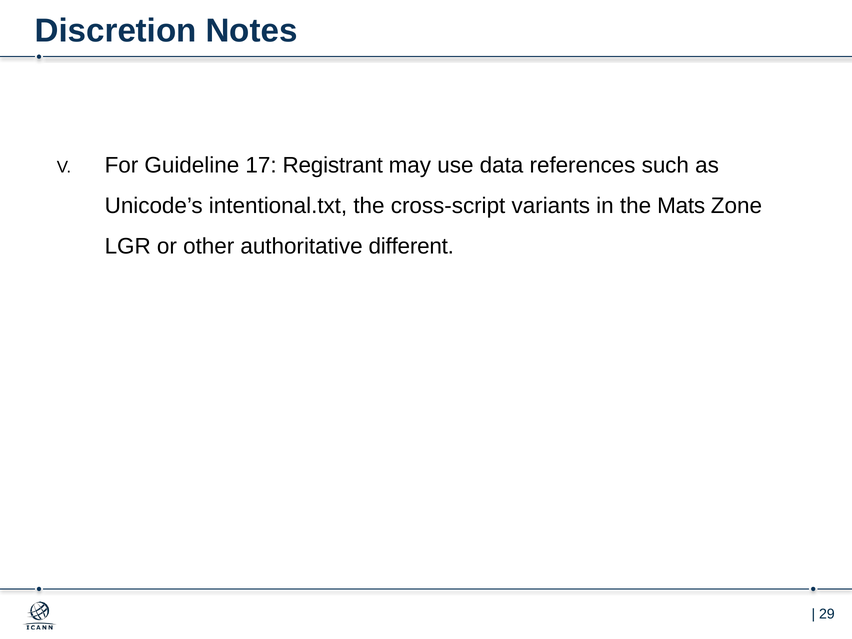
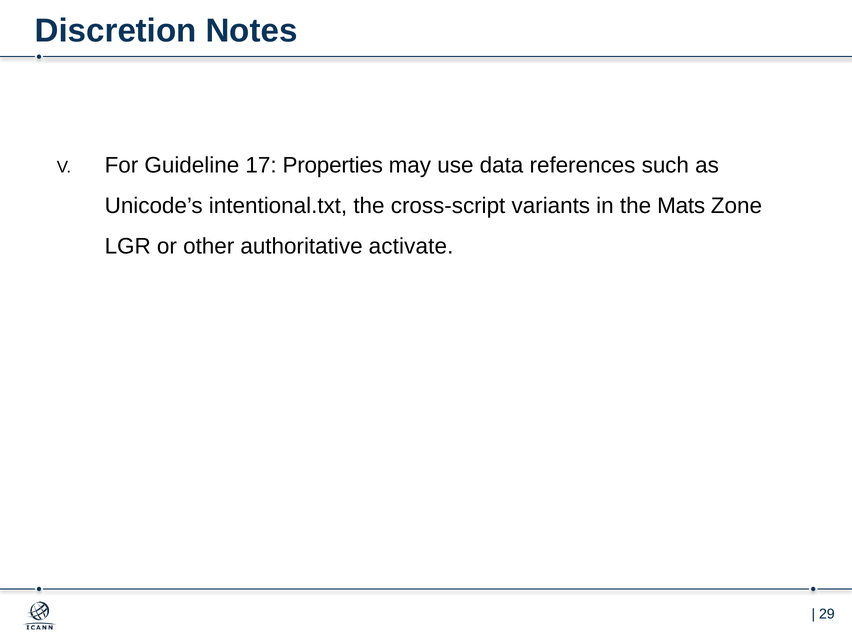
Registrant: Registrant -> Properties (333, 166)
different: different -> activate (411, 246)
